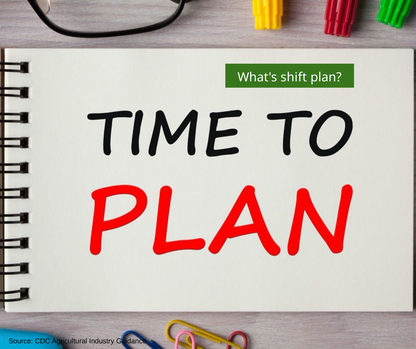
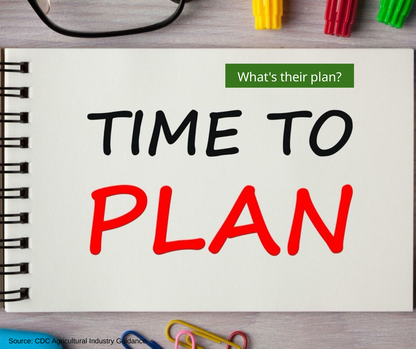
shift: shift -> their (294, 77)
